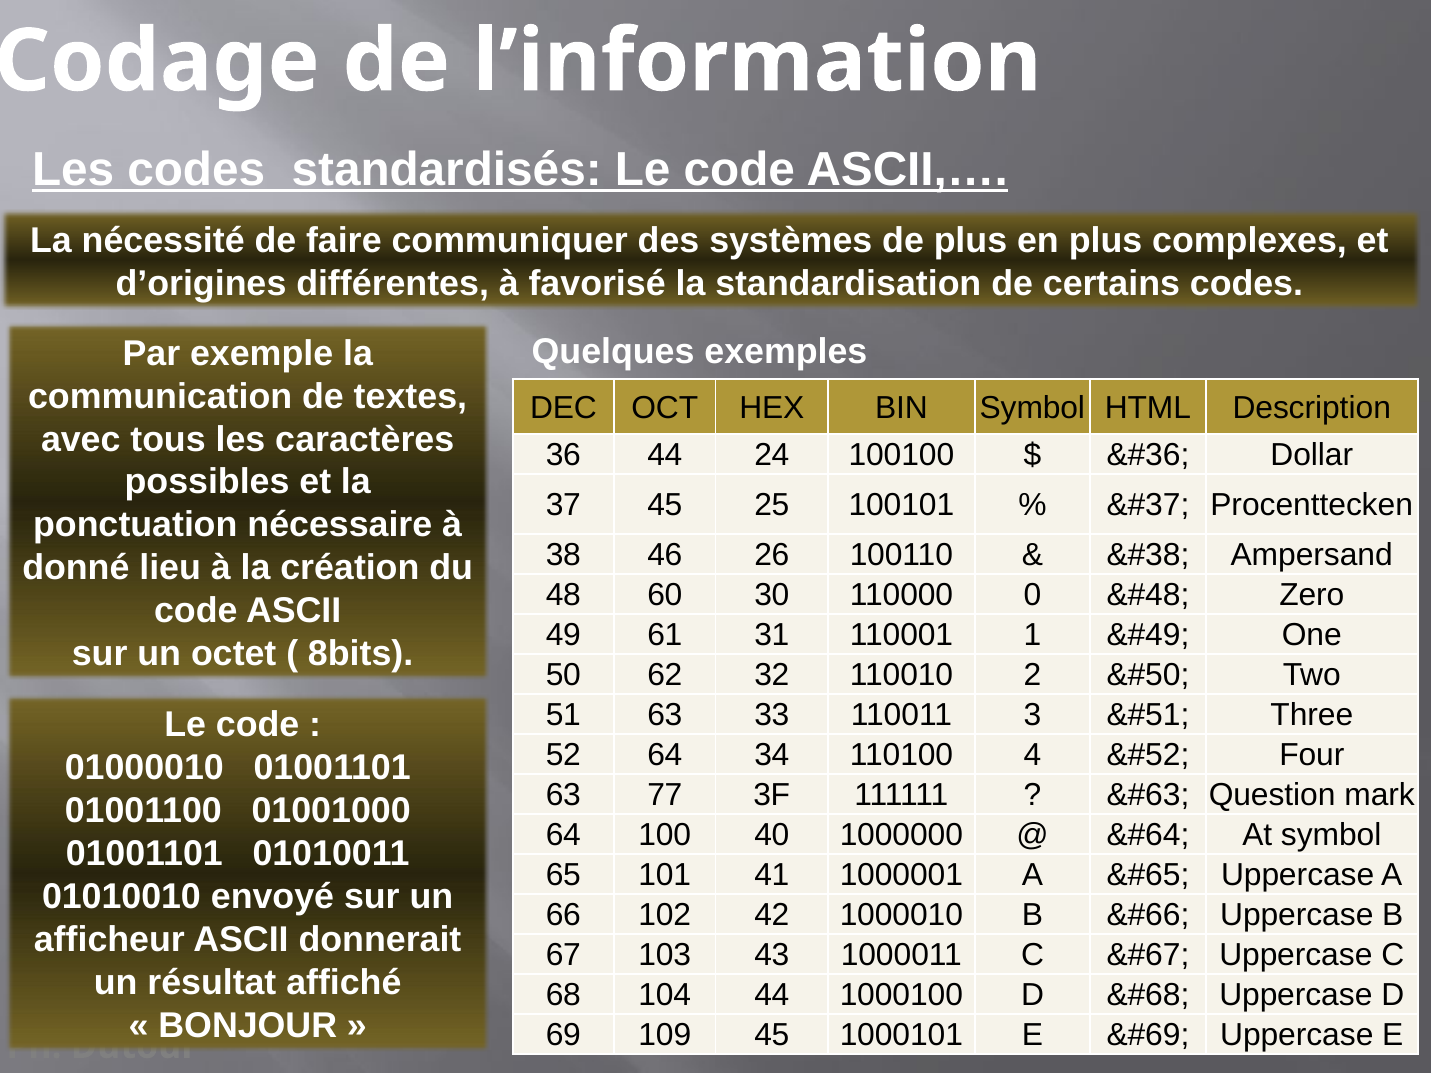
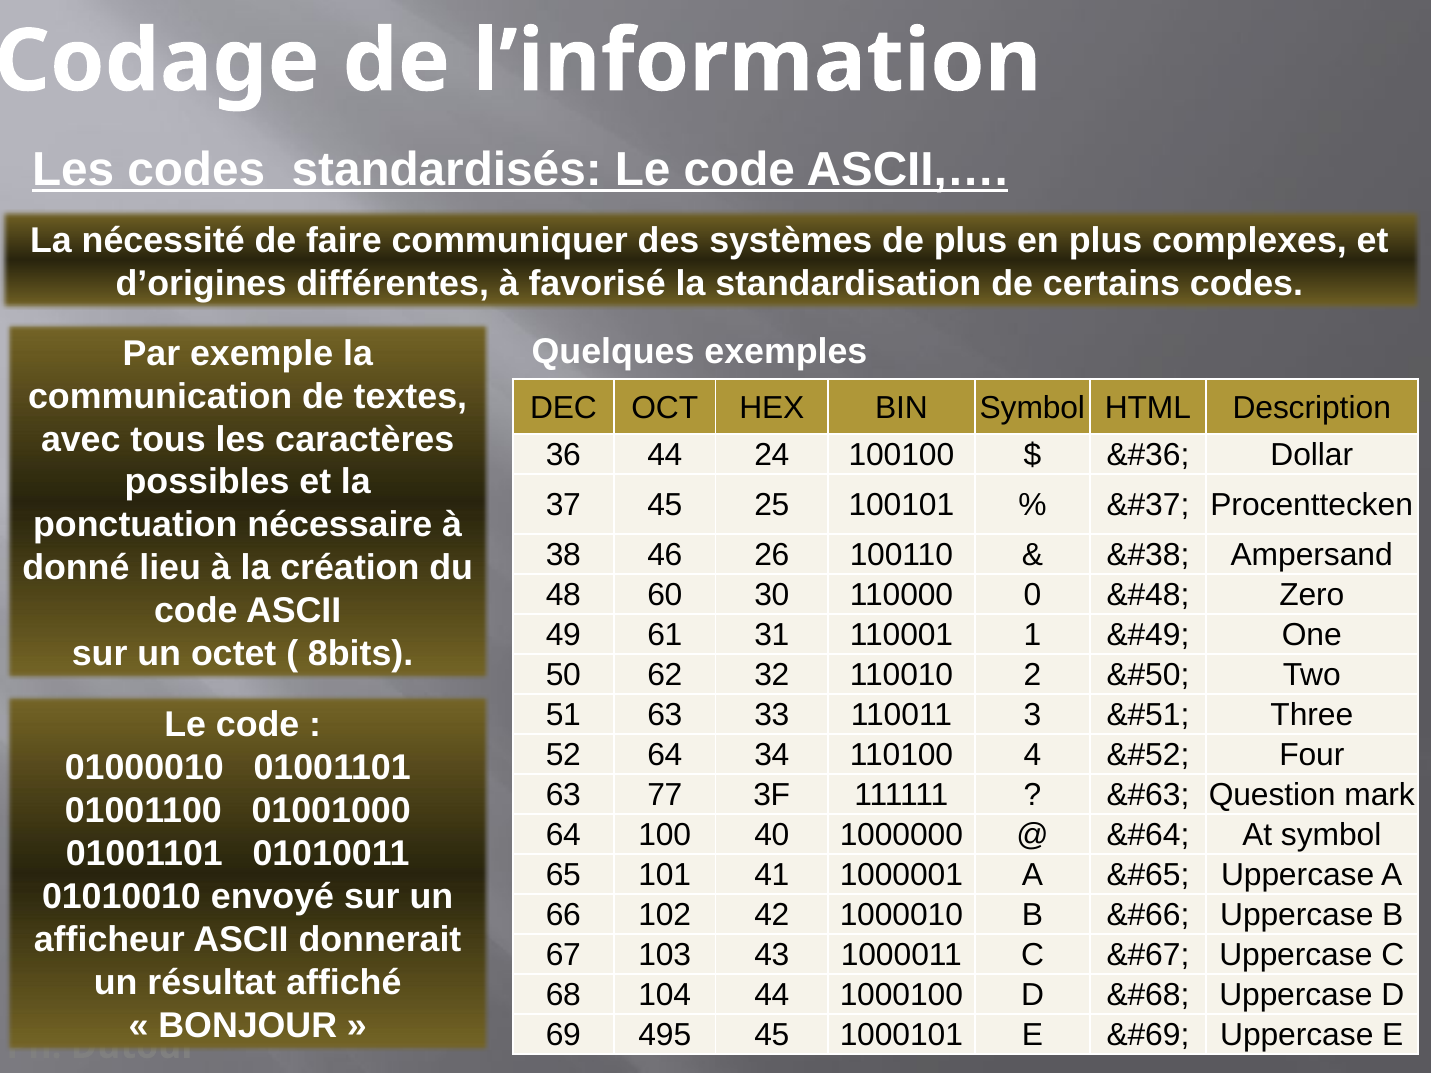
109: 109 -> 495 (665, 1035)
